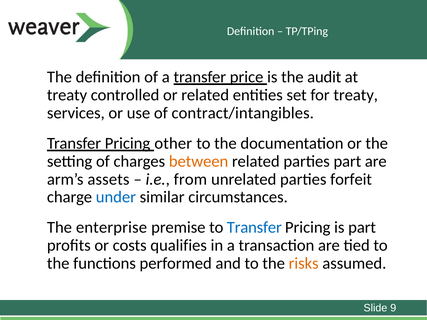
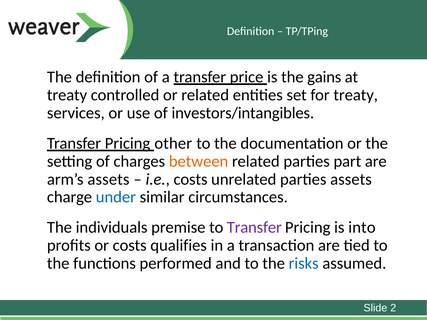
audit: audit -> gains (324, 77)
contract/intangibles: contract/intangibles -> investors/intangibles (243, 113)
i.e from: from -> costs (191, 179)
parties forfeit: forfeit -> assets (351, 179)
enterprise: enterprise -> individuals (112, 228)
Transfer colour: blue -> purple (254, 228)
is part: part -> into (362, 228)
risks colour: orange -> blue (304, 264)
9: 9 -> 2 (393, 308)
